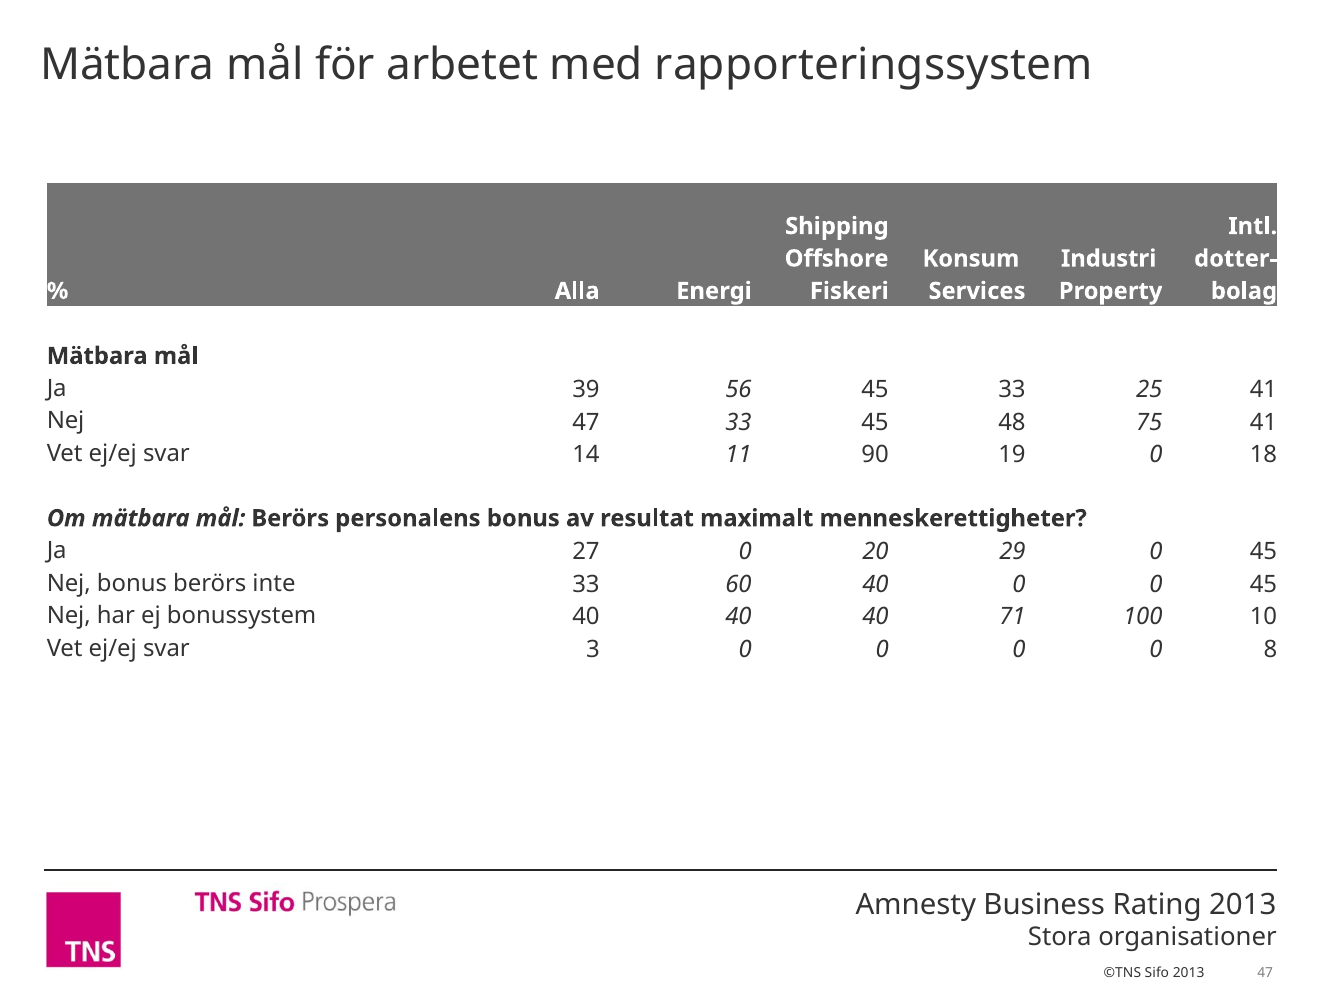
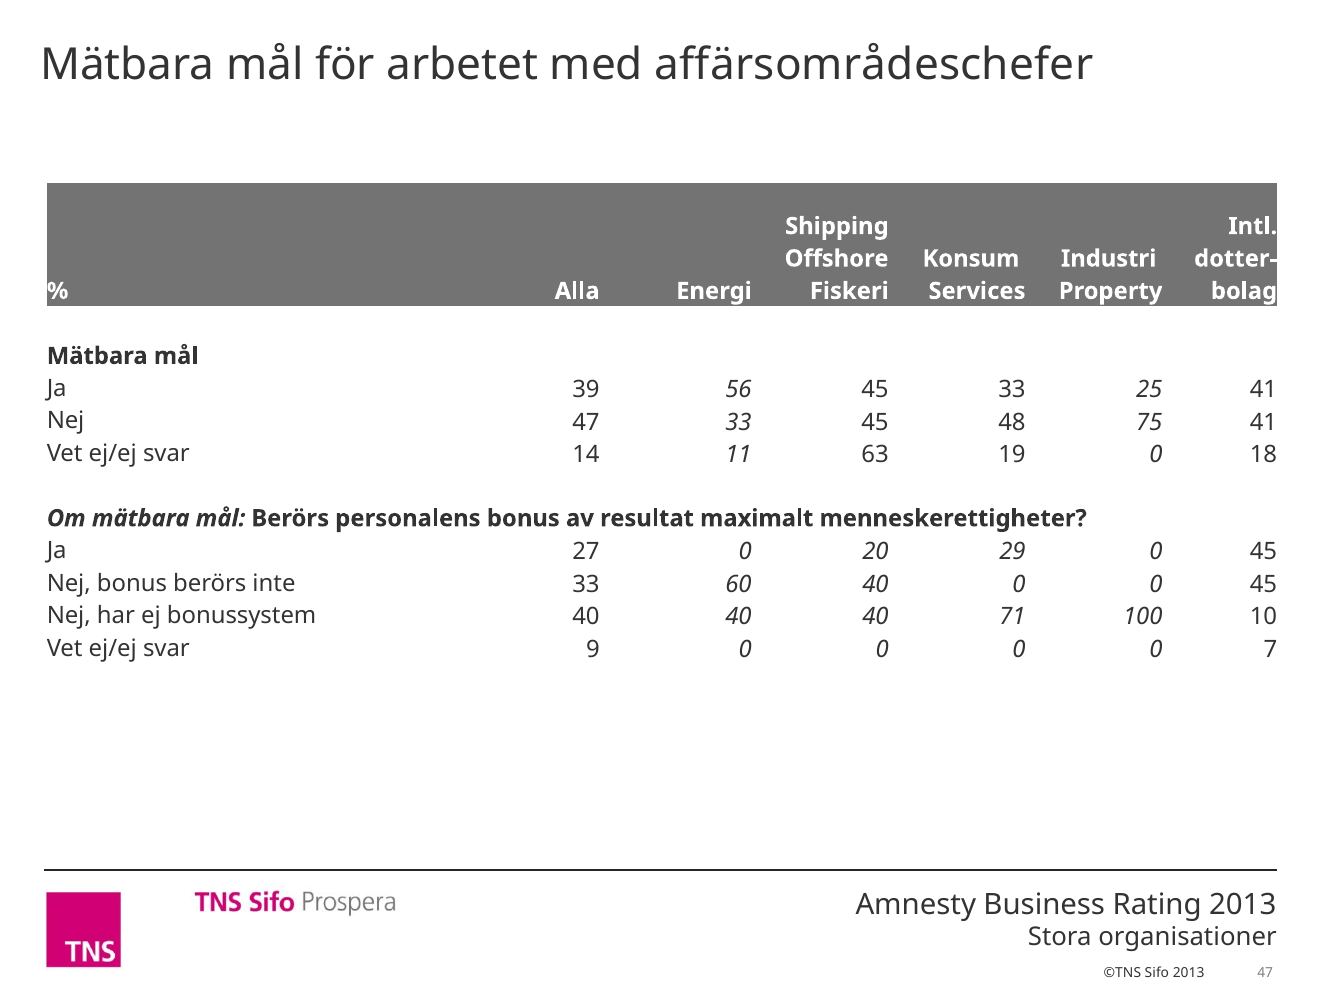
rapporteringssystem: rapporteringssystem -> affärsområdeschefer (874, 64)
90: 90 -> 63 (875, 455)
3: 3 -> 9 (593, 649)
8: 8 -> 7 (1270, 649)
